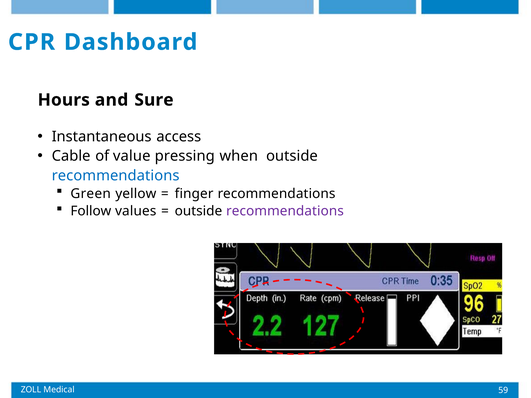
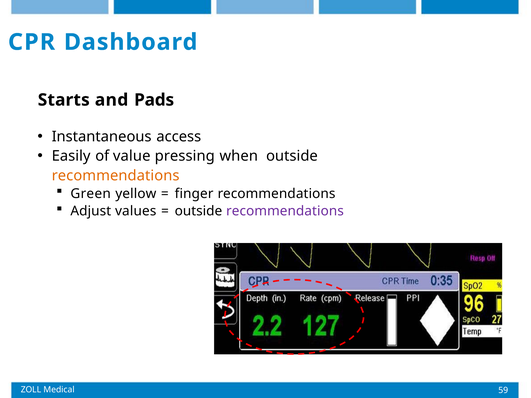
Hours: Hours -> Starts (64, 100)
Sure: Sure -> Pads (154, 100)
Cable: Cable -> Easily (71, 156)
recommendations colour: blue -> orange (116, 176)
Follow: Follow -> Adjust (91, 211)
